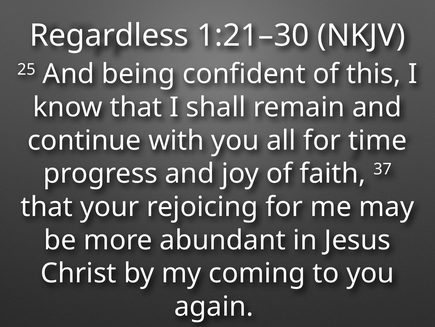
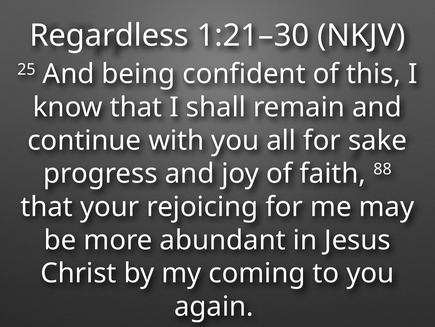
time: time -> sake (378, 140)
37: 37 -> 88 (383, 169)
